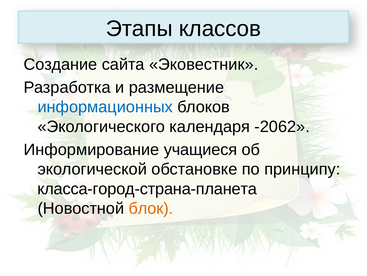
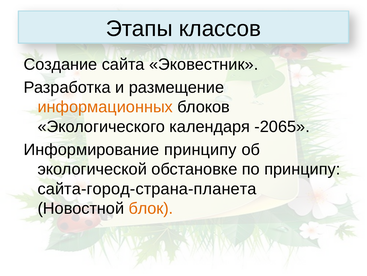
информационных colour: blue -> orange (105, 107)
-2062: -2062 -> -2065 (282, 126)
Информирование учащиеся: учащиеся -> принципу (200, 149)
класса-город-страна-планета: класса-город-страна-планета -> сайта-город-страна-планета (147, 188)
